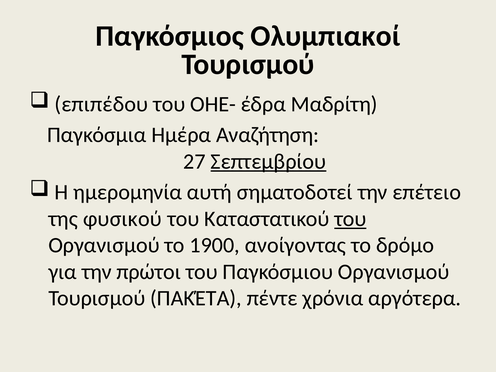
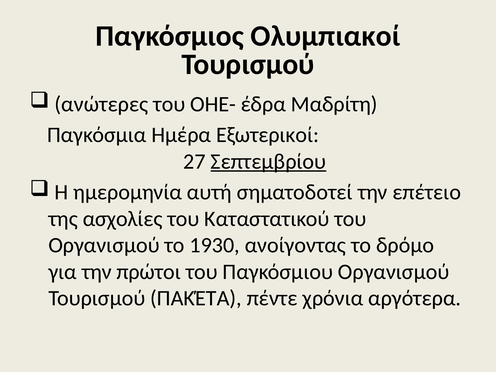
επιπέδου: επιπέδου -> ανώτερες (101, 104)
Αναζήτηση: Αναζήτηση -> Εξωτερικοί (267, 135)
φυσικού: φυσικού -> ασχολίες (123, 219)
του underline: present -> none (350, 219)
1900: 1900 -> 1930 (215, 245)
